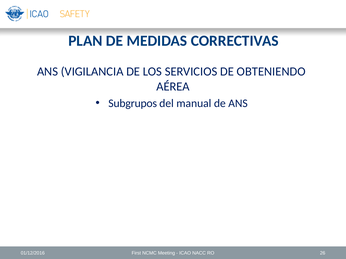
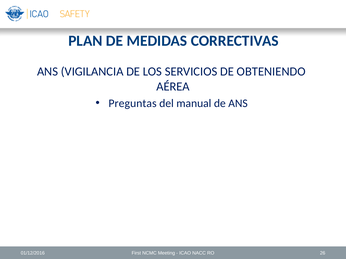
Subgrupos: Subgrupos -> Preguntas (133, 103)
